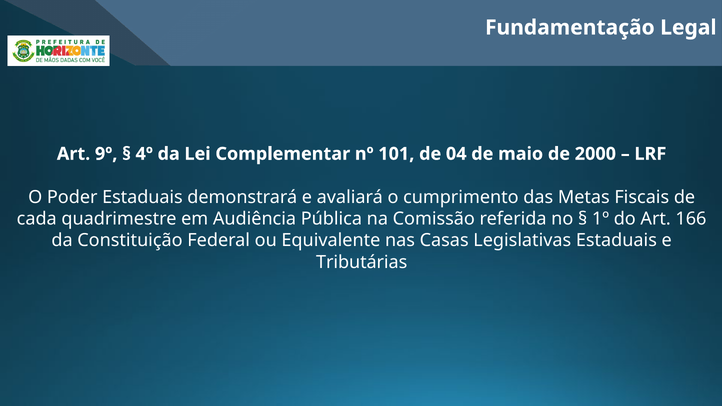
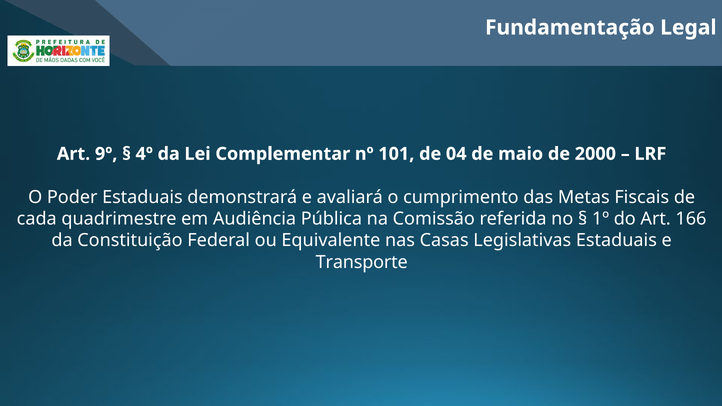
Tributárias: Tributárias -> Transporte (362, 262)
